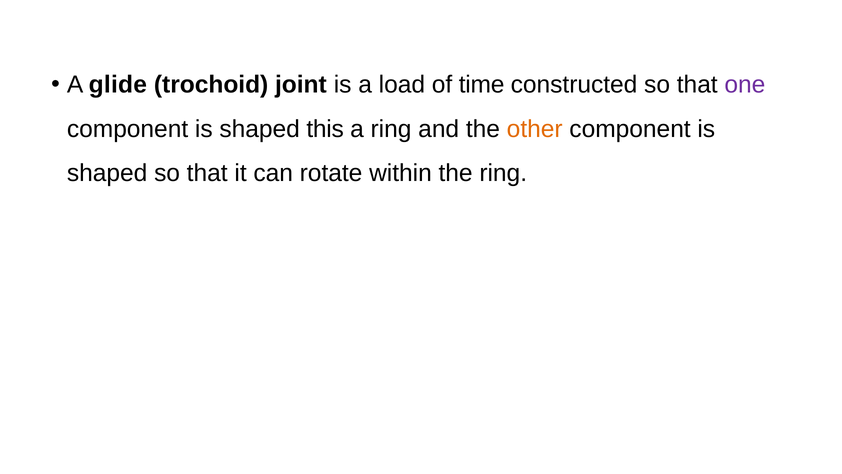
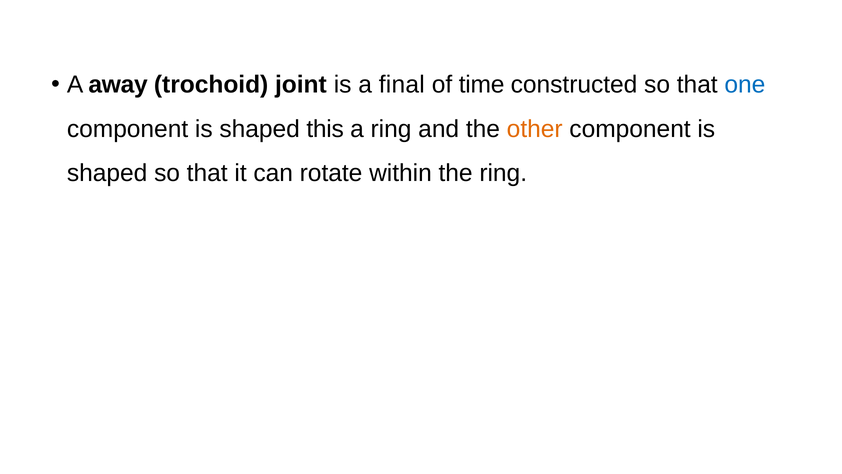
glide: glide -> away (118, 85)
load: load -> final (402, 85)
one colour: purple -> blue (745, 85)
